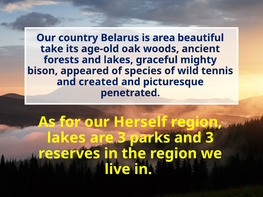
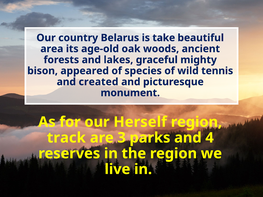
area: area -> take (164, 38)
take: take -> area (52, 49)
penetrated: penetrated -> monument (130, 93)
lakes: lakes -> track (66, 138)
and 3: 3 -> 4 (210, 138)
